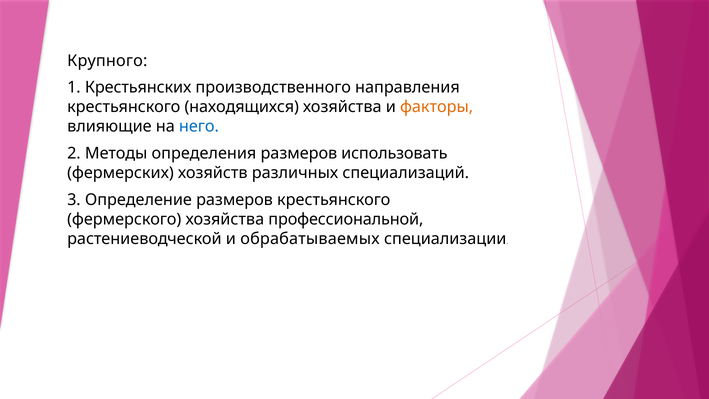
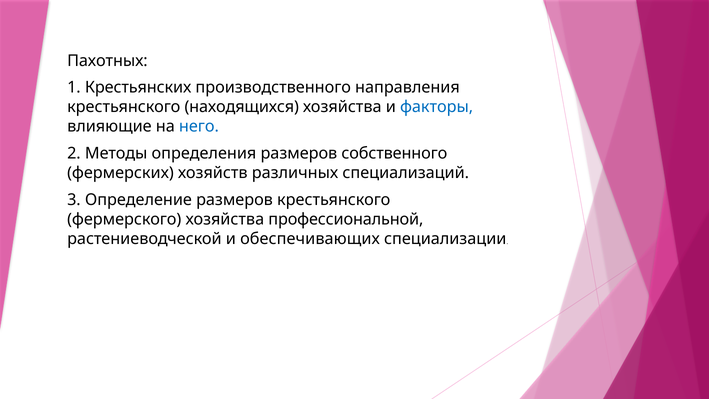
Крупного: Крупного -> Пахотных (107, 61)
факторы colour: orange -> blue (437, 107)
использовать: использовать -> собственного (394, 153)
обрабатываемых: обрабатываемых -> обеспечивающих (310, 239)
